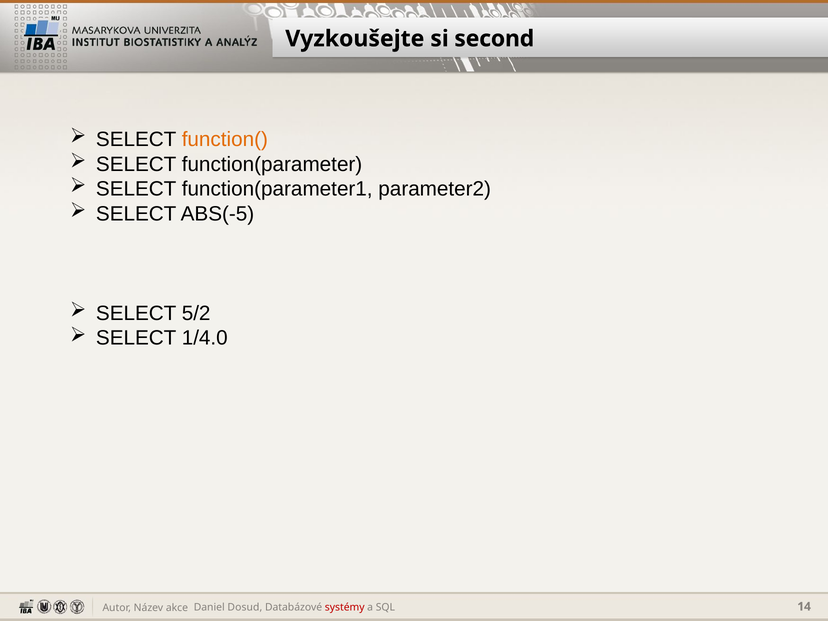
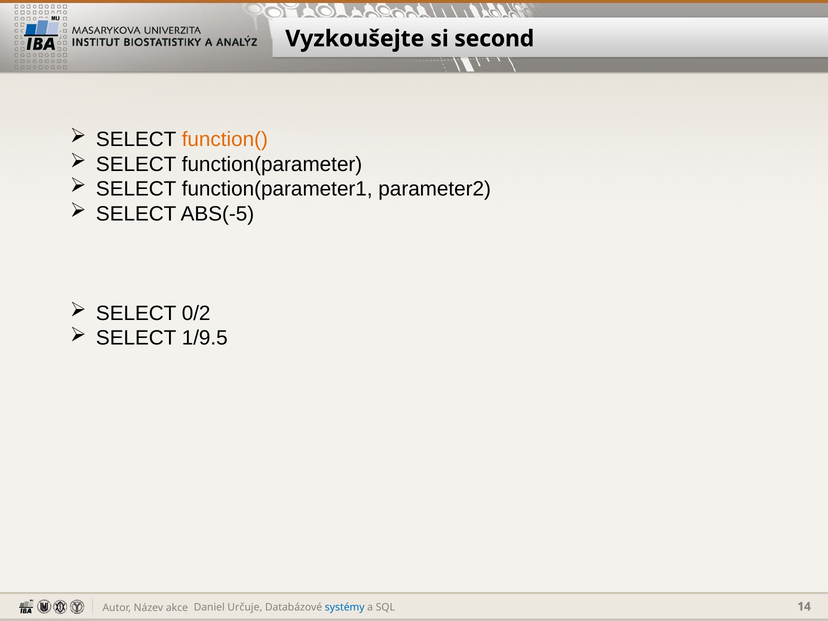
5/2: 5/2 -> 0/2 (196, 313)
1/4.0: 1/4.0 -> 1/9.5 (205, 338)
Dosud: Dosud -> Určuje (245, 607)
systémy colour: red -> blue (345, 607)
